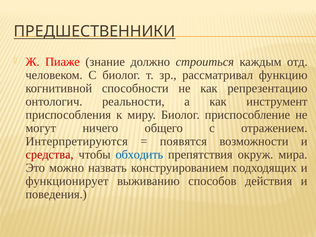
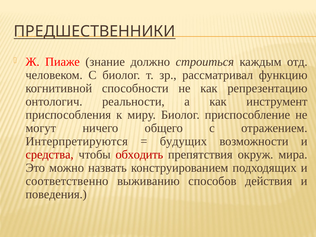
появятся: появятся -> будущих (183, 141)
обходить colour: blue -> red (139, 155)
функционирует: функционирует -> соответственно (67, 181)
